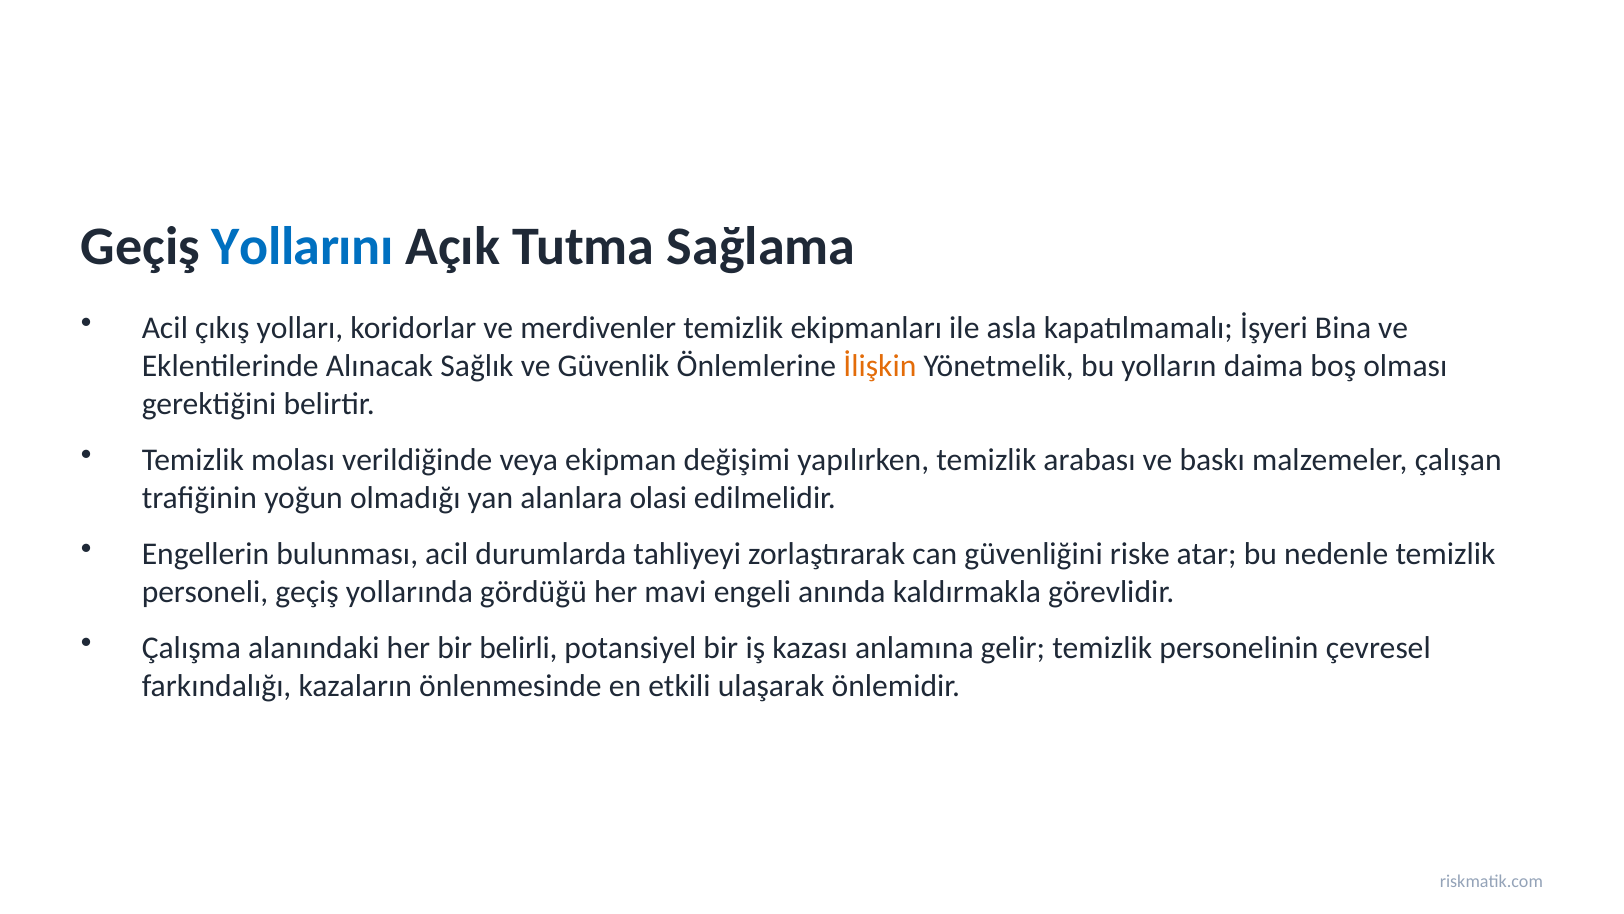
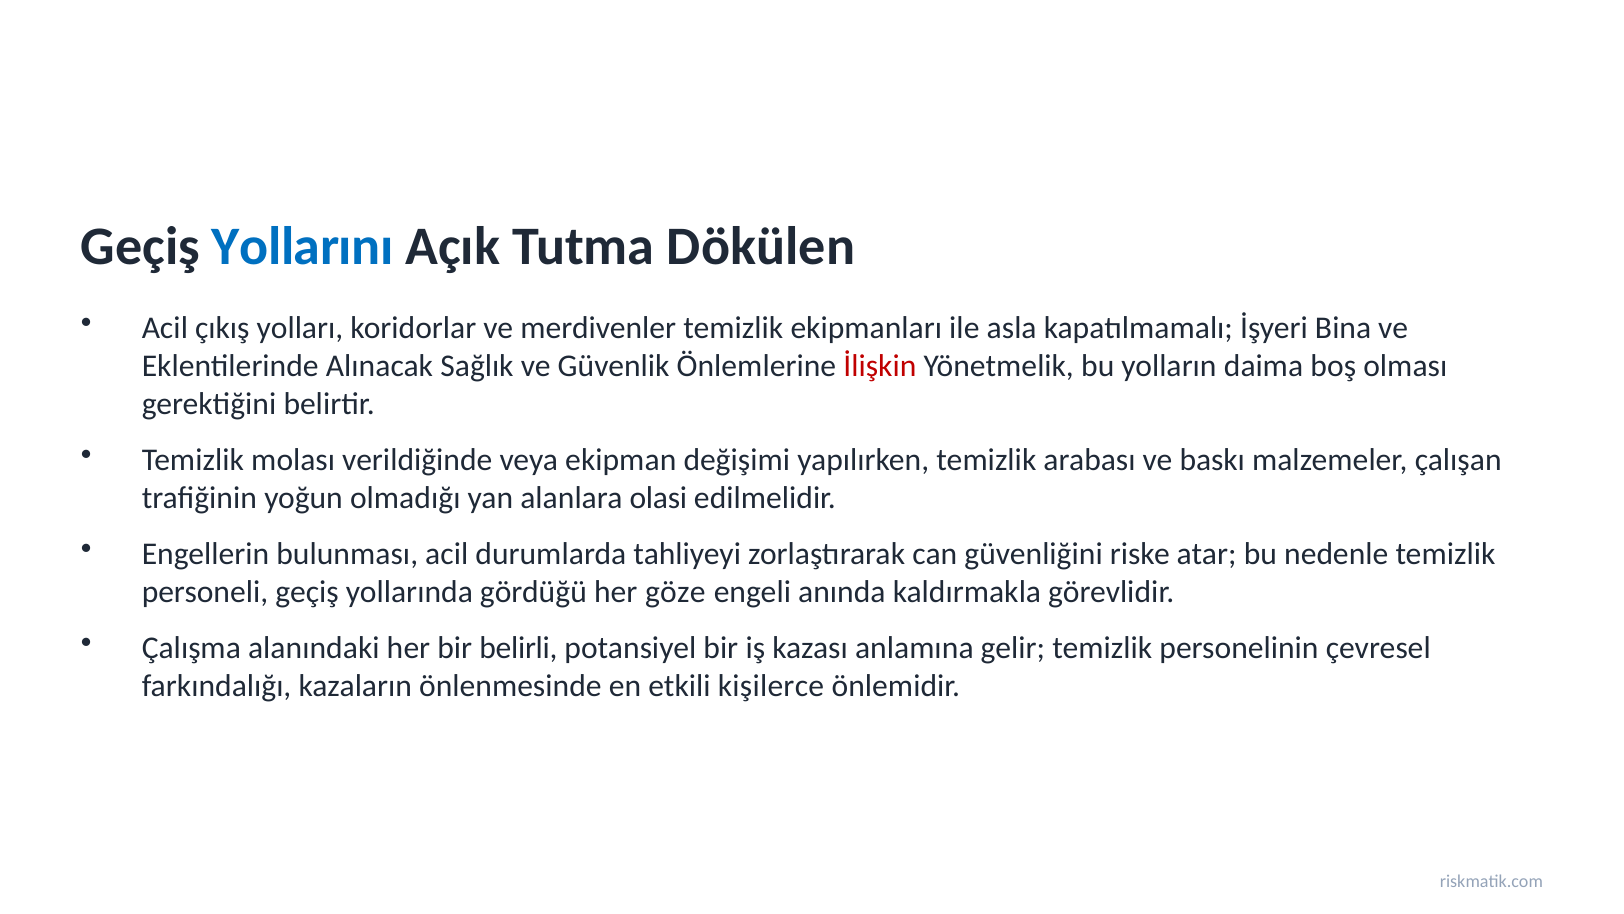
Sağlama: Sağlama -> Dökülen (761, 247)
İlişkin colour: orange -> red (880, 366)
mavi: mavi -> göze (675, 592)
ulaşarak: ulaşarak -> kişilerce (771, 686)
